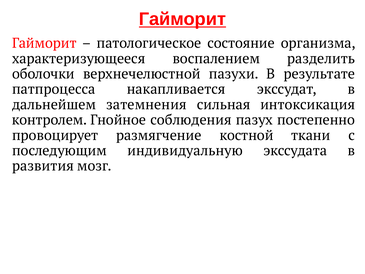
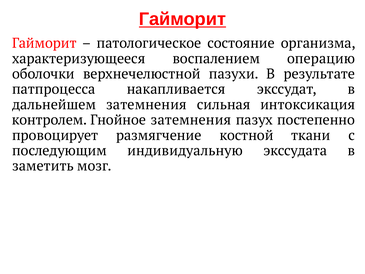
разделить: разделить -> операцию (321, 59)
Гнойное соблюдения: соблюдения -> затемнения (191, 120)
развития: развития -> заметить (43, 166)
